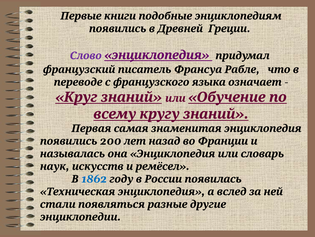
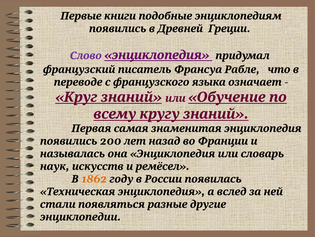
1862 colour: blue -> orange (94, 179)
